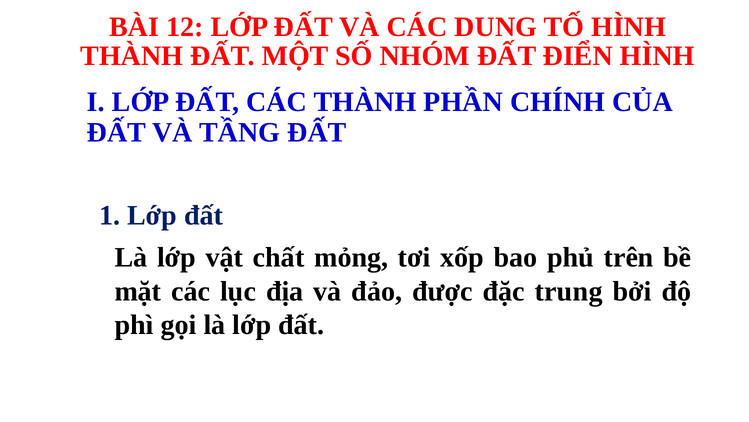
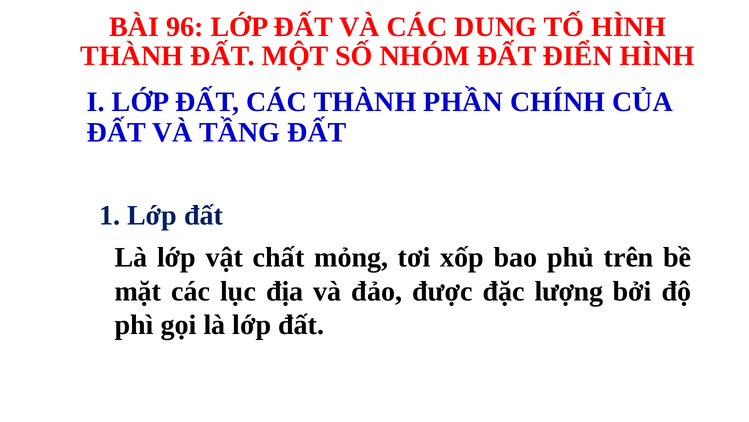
12: 12 -> 96 (185, 27)
trung: trung -> lượng (569, 291)
